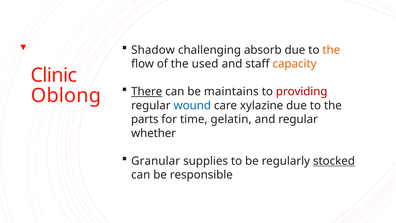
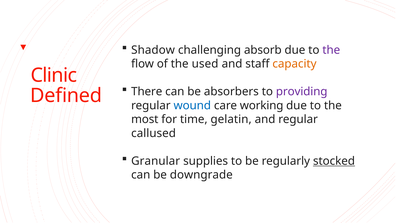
the colour: orange -> purple (331, 50)
There underline: present -> none (147, 92)
maintains: maintains -> absorbers (231, 92)
providing colour: red -> purple (302, 92)
Oblong: Oblong -> Defined (66, 95)
xylazine: xylazine -> working (262, 105)
parts: parts -> most (145, 119)
whether: whether -> callused (154, 133)
responsible: responsible -> downgrade (201, 175)
